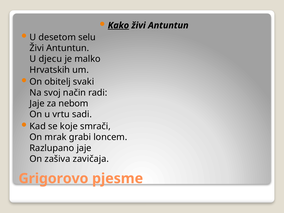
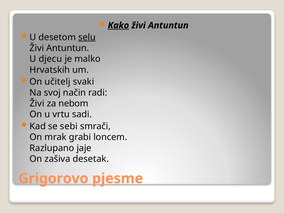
selu underline: none -> present (87, 37)
obitelj: obitelj -> učitelj (58, 82)
Jaje: Jaje -> Živi (37, 104)
koje: koje -> sebi (69, 126)
zavičaja: zavičaja -> desetak (91, 159)
